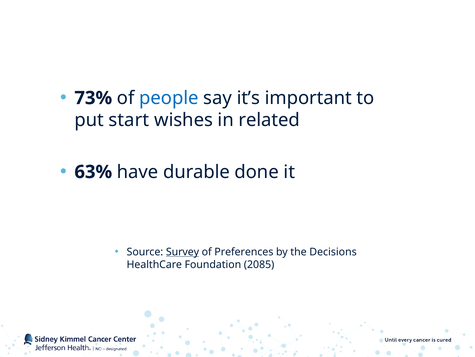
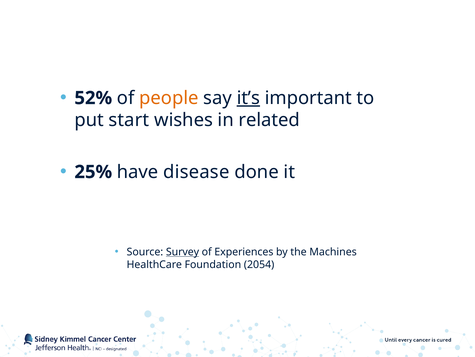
73%: 73% -> 52% (93, 98)
people colour: blue -> orange (169, 98)
it’s underline: none -> present (248, 98)
63%: 63% -> 25% (93, 172)
durable: durable -> disease (196, 172)
Preferences: Preferences -> Experiences (244, 251)
Decisions: Decisions -> Machines (333, 251)
2085: 2085 -> 2054 (259, 264)
